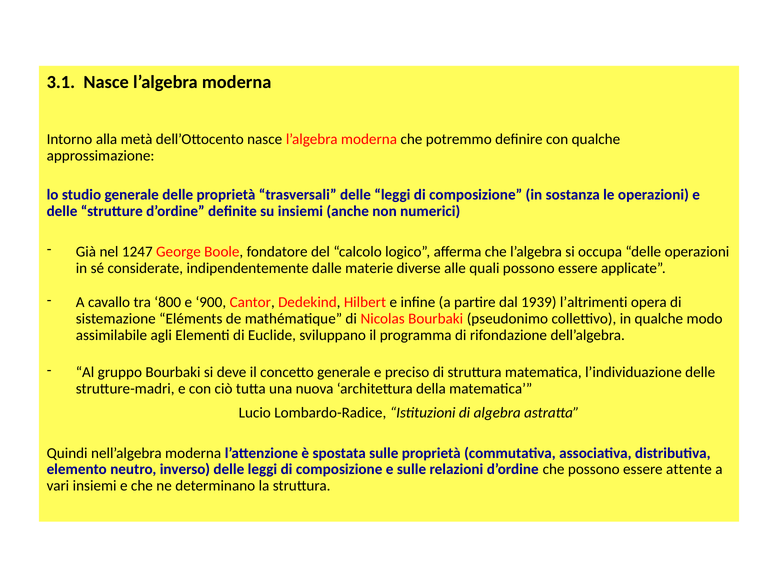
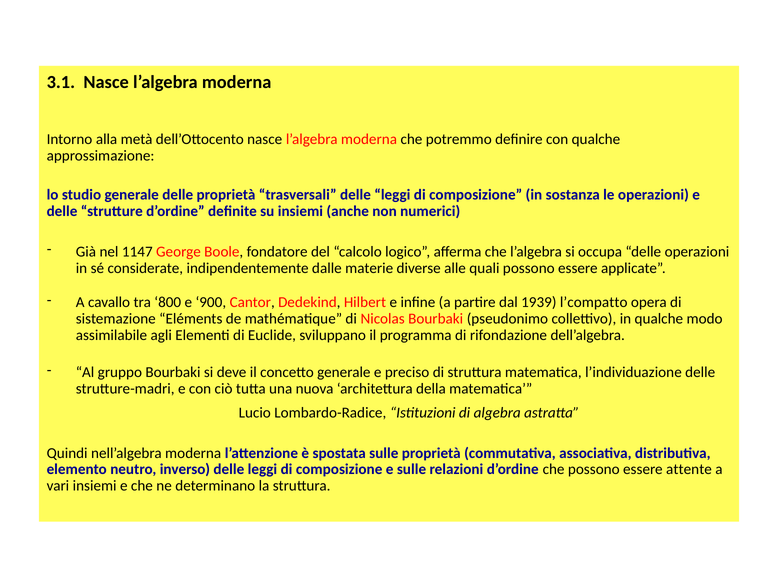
1247: 1247 -> 1147 (137, 251)
l’altrimenti: l’altrimenti -> l’compatto (594, 302)
